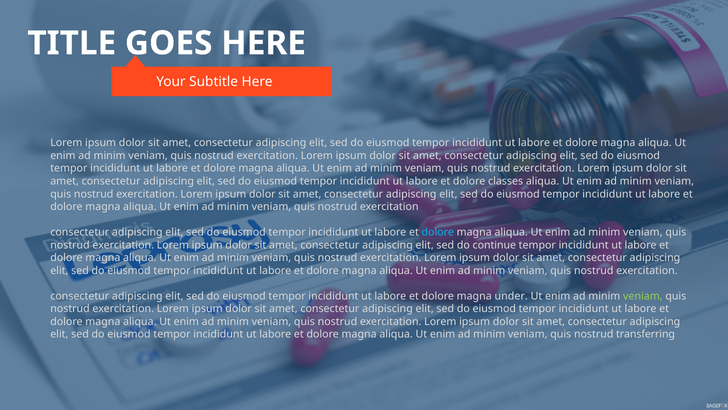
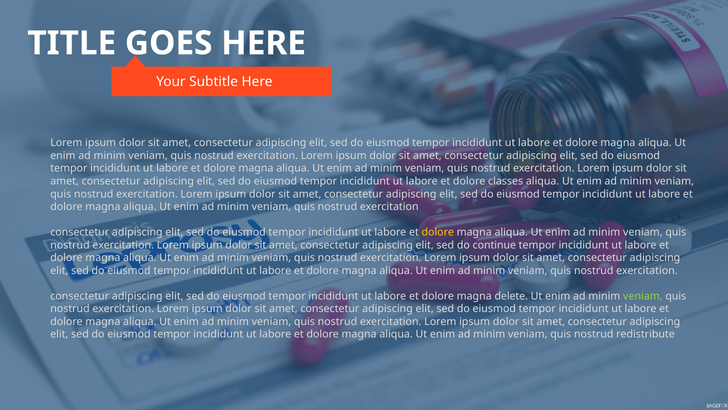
dolore colour: light blue -> yellow (438, 232)
under: under -> delete (511, 296)
transferring: transferring -> redistribute (645, 334)
